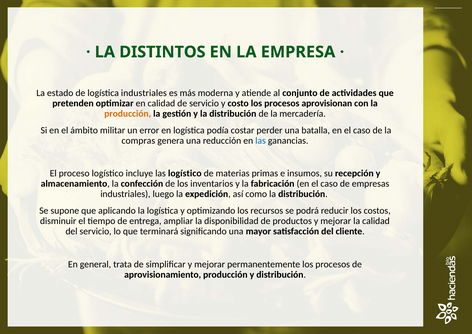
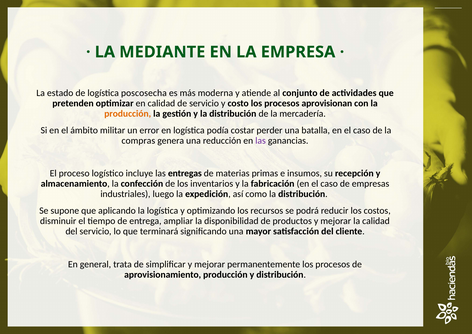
DISTINTOS: DISTINTOS -> MEDIANTE (162, 52)
logística industriales: industriales -> poscosecha (144, 93)
las colour: blue -> purple (261, 140)
las logístico: logístico -> entregas (185, 173)
